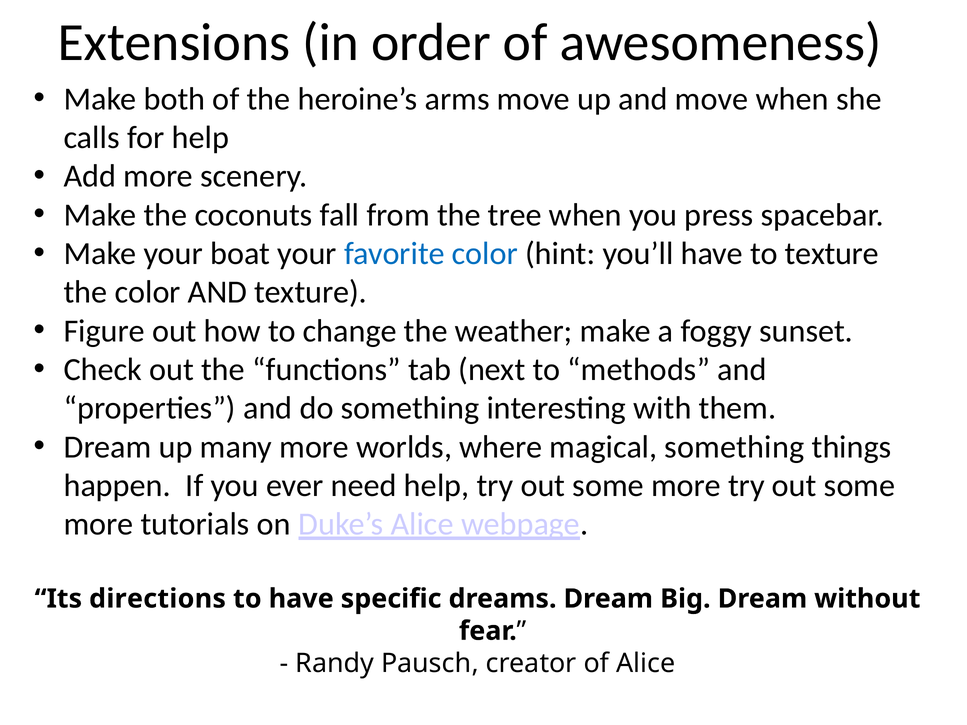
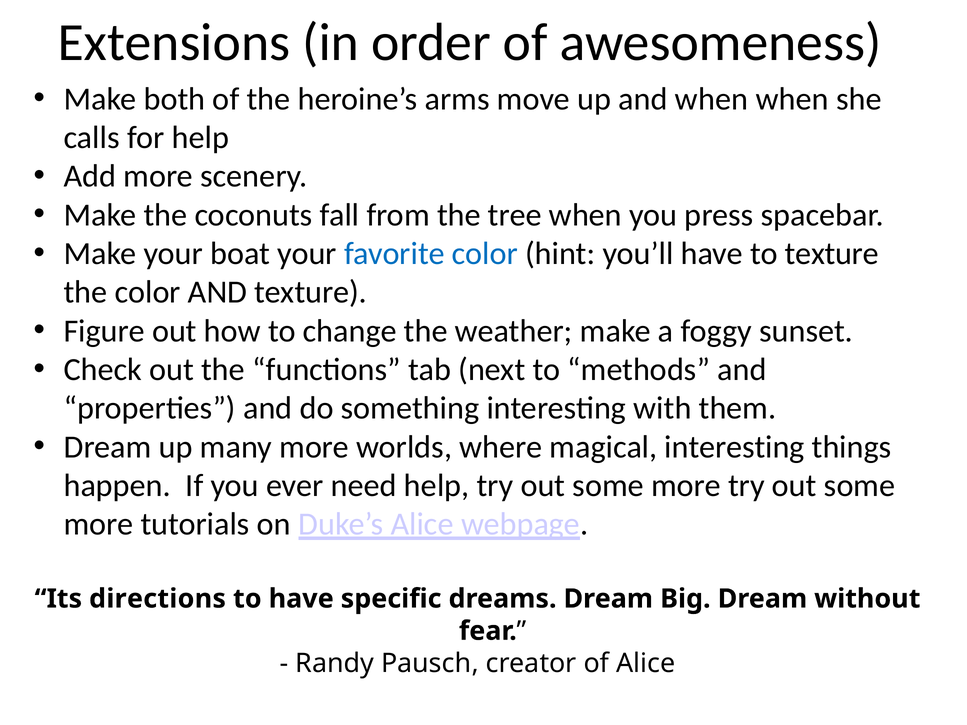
and move: move -> when (712, 99)
magical something: something -> interesting (735, 447)
